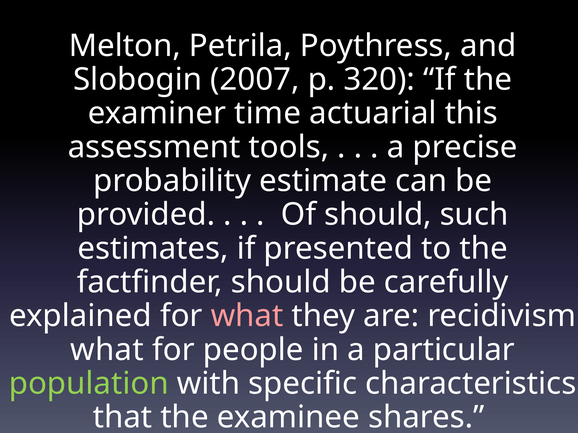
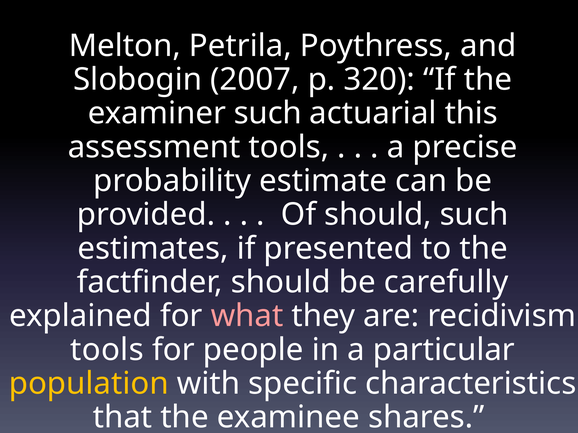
examiner time: time -> such (268, 113)
what: what -> tools (107, 350)
population colour: light green -> yellow (89, 384)
